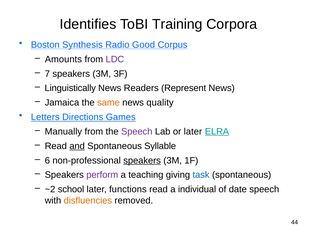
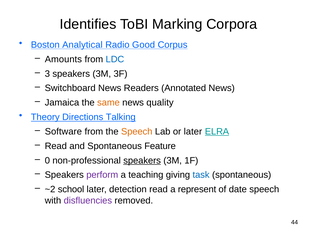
Training: Training -> Marking (177, 24)
Synthesis: Synthesis -> Analytical (82, 45)
LDC colour: purple -> blue (115, 59)
7: 7 -> 3 (47, 74)
Linguistically: Linguistically -> Switchboard (70, 88)
Represent: Represent -> Annotated (184, 88)
Letters: Letters -> Theory (45, 117)
Games: Games -> Talking (121, 117)
Manually: Manually -> Software (63, 131)
Speech colour: purple -> orange (137, 131)
and underline: present -> none (77, 146)
Syllable: Syllable -> Feature (160, 146)
6: 6 -> 0 (47, 160)
functions: functions -> detection (128, 189)
individual: individual -> represent (197, 189)
disfluencies colour: orange -> purple (88, 200)
